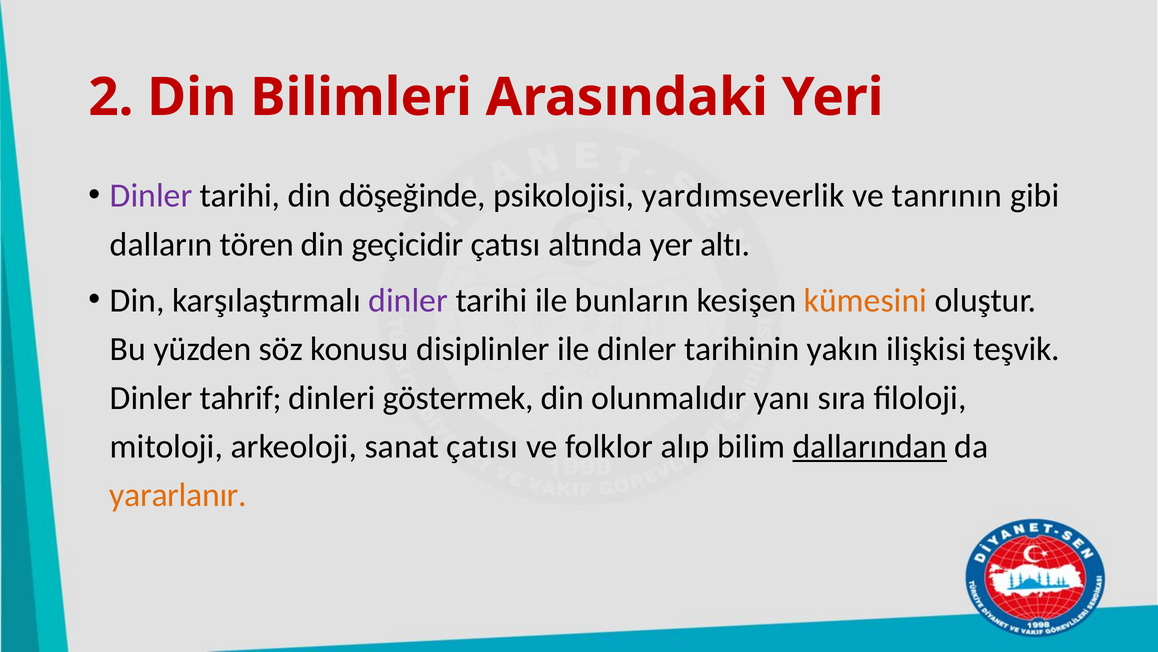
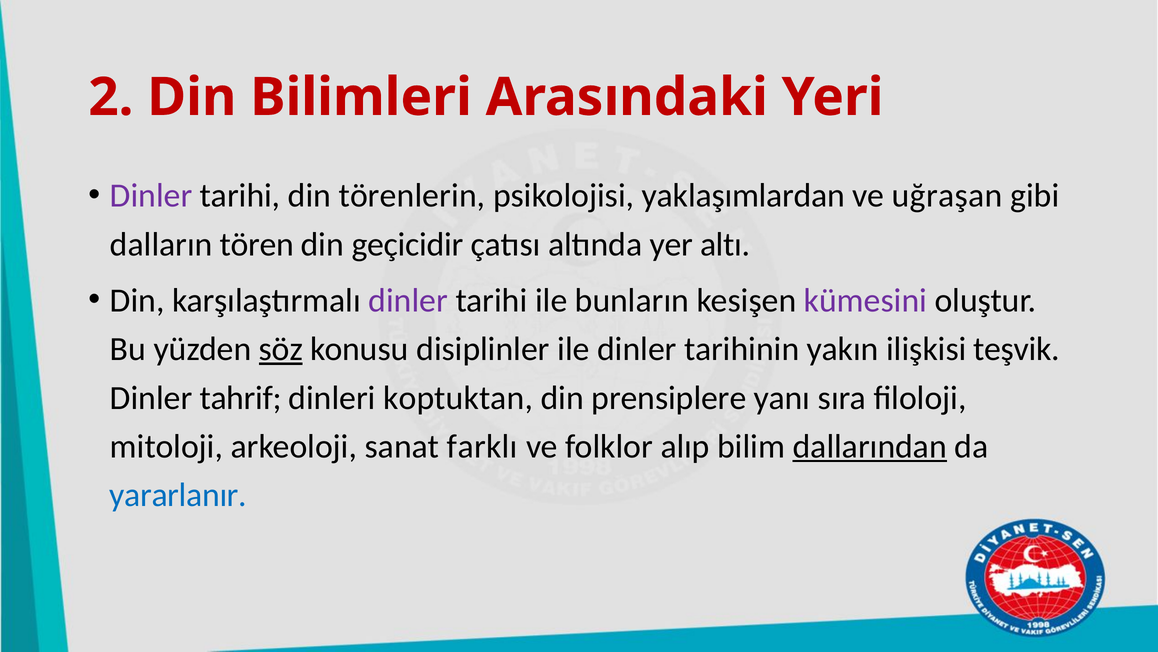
döşeğinde: döşeğinde -> törenlerin (412, 196)
yardımseverlik: yardımseverlik -> yaklaşımlardan (743, 196)
tanrının: tanrının -> uğraşan (947, 196)
kümesini colour: orange -> purple (865, 300)
söz underline: none -> present (281, 349)
göstermek: göstermek -> koptuktan (458, 398)
olunmalıdır: olunmalıdır -> prensiplere (669, 398)
sanat çatısı: çatısı -> farklı (482, 446)
yararlanır colour: orange -> blue (178, 495)
